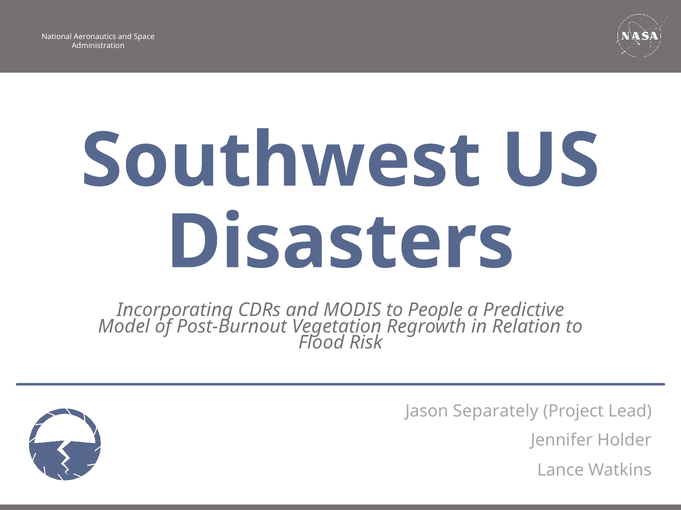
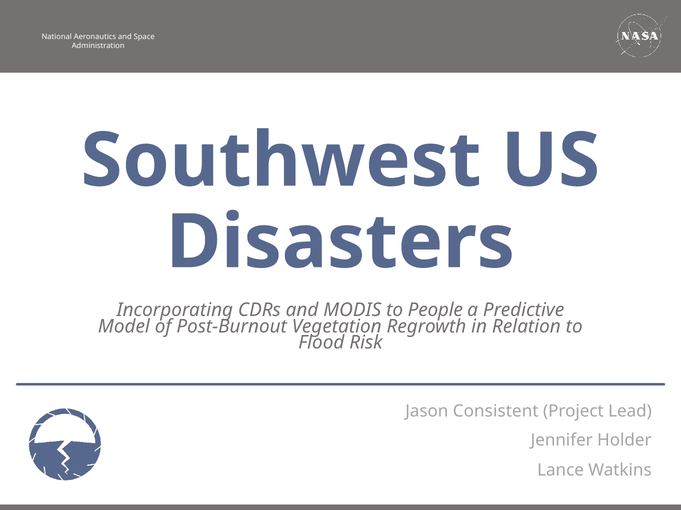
Separately: Separately -> Consistent (496, 412)
